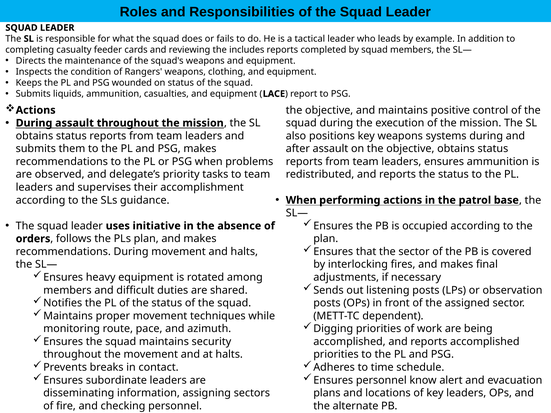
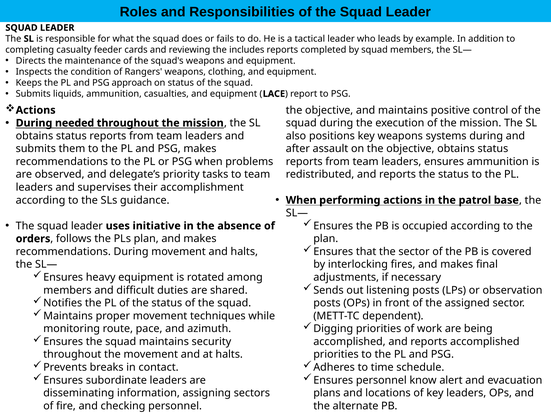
wounded: wounded -> approach (132, 83)
During assault: assault -> needed (75, 123)
